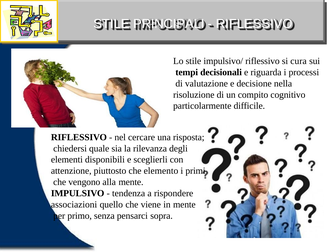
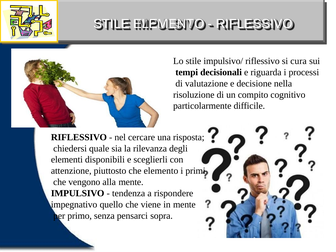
STILE PRINCIPALI: PRINCIPALI -> ELEMENTO (169, 24)
associazioni: associazioni -> impegnativo (74, 205)
